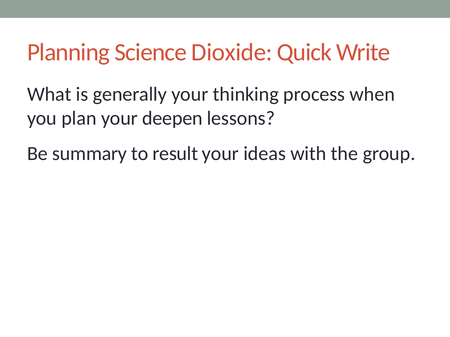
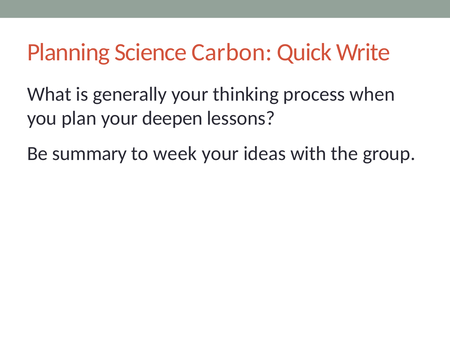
Dioxide: Dioxide -> Carbon (232, 52)
result: result -> week (175, 154)
